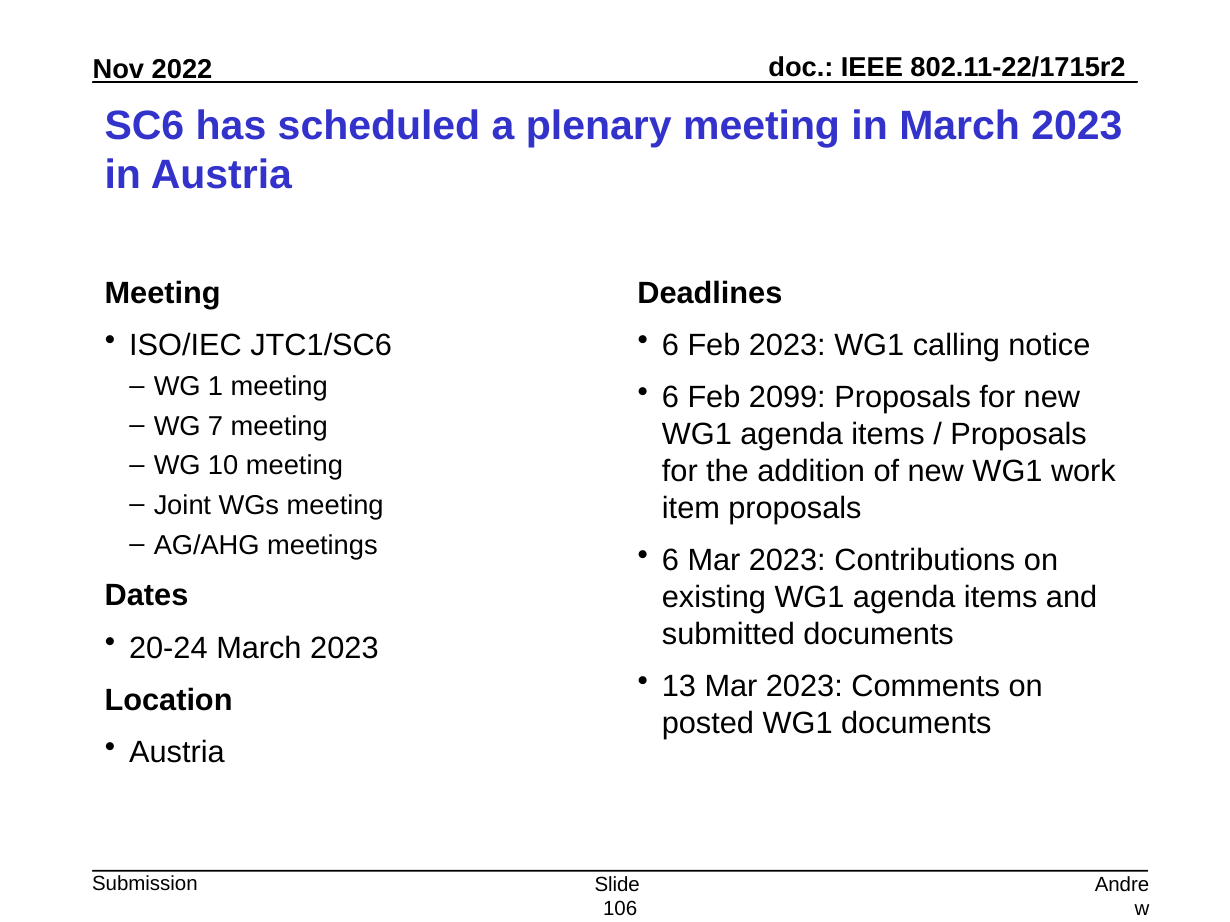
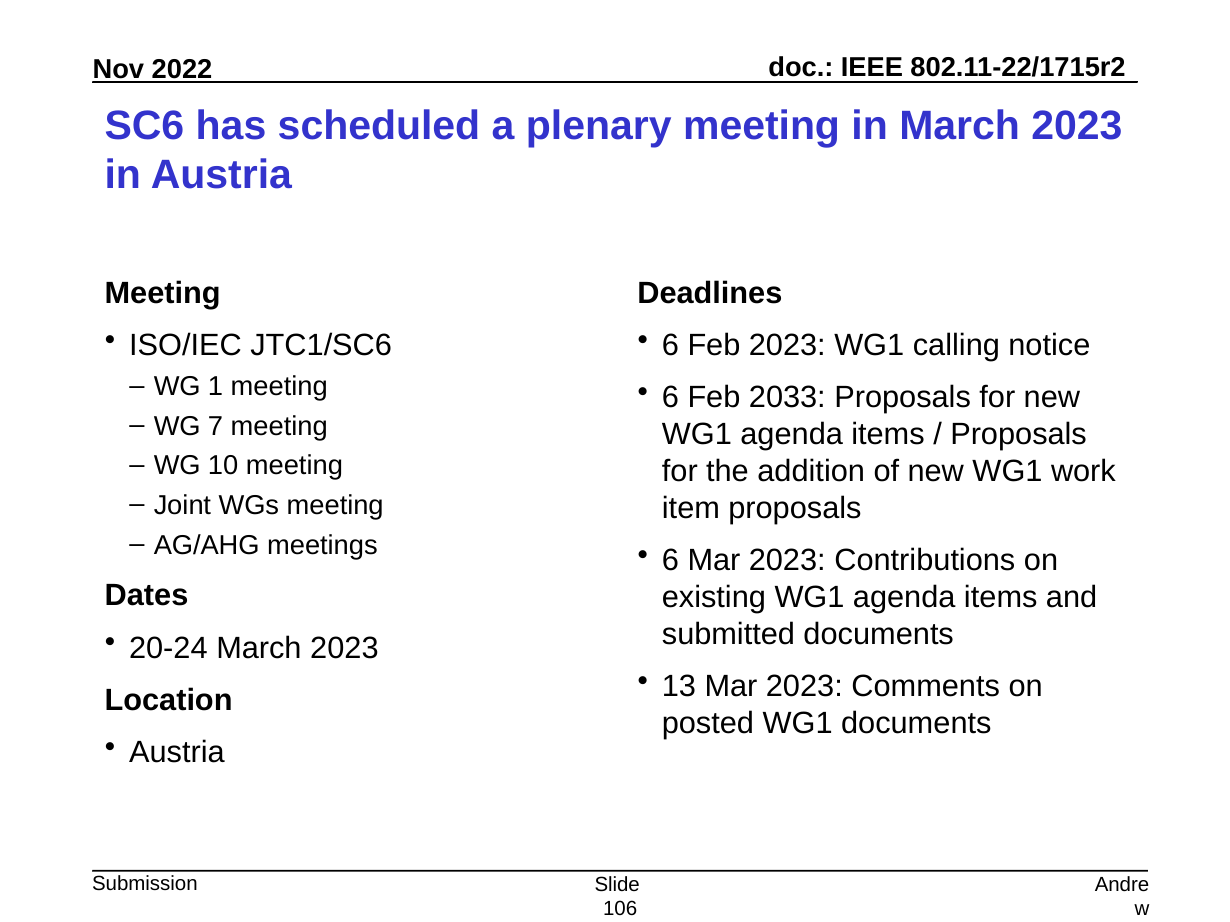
2099: 2099 -> 2033 (787, 398)
